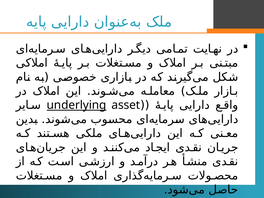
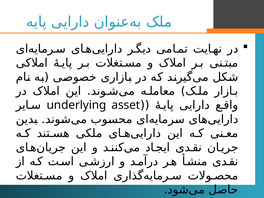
underlying underline: present -> none (77, 105)
